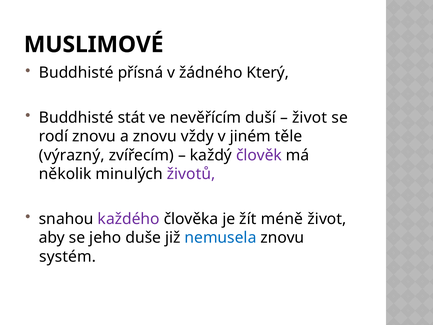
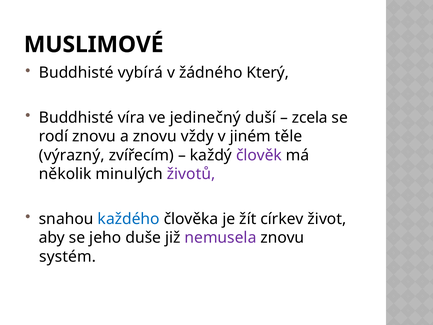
přísná: přísná -> vybírá (140, 73)
stát: stát -> víra (131, 118)
nevěřícím: nevěřícím -> jedinečný (205, 118)
život: život -> zcela (310, 118)
každého colour: purple -> blue (129, 219)
méně: méně -> církev (282, 219)
nemusela colour: blue -> purple (220, 238)
